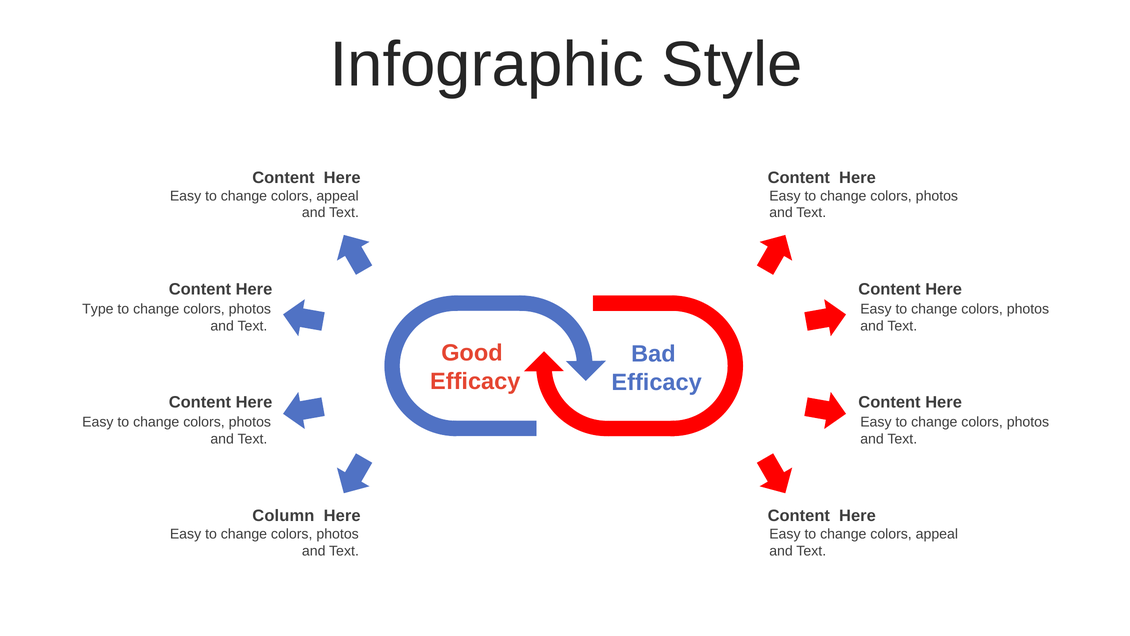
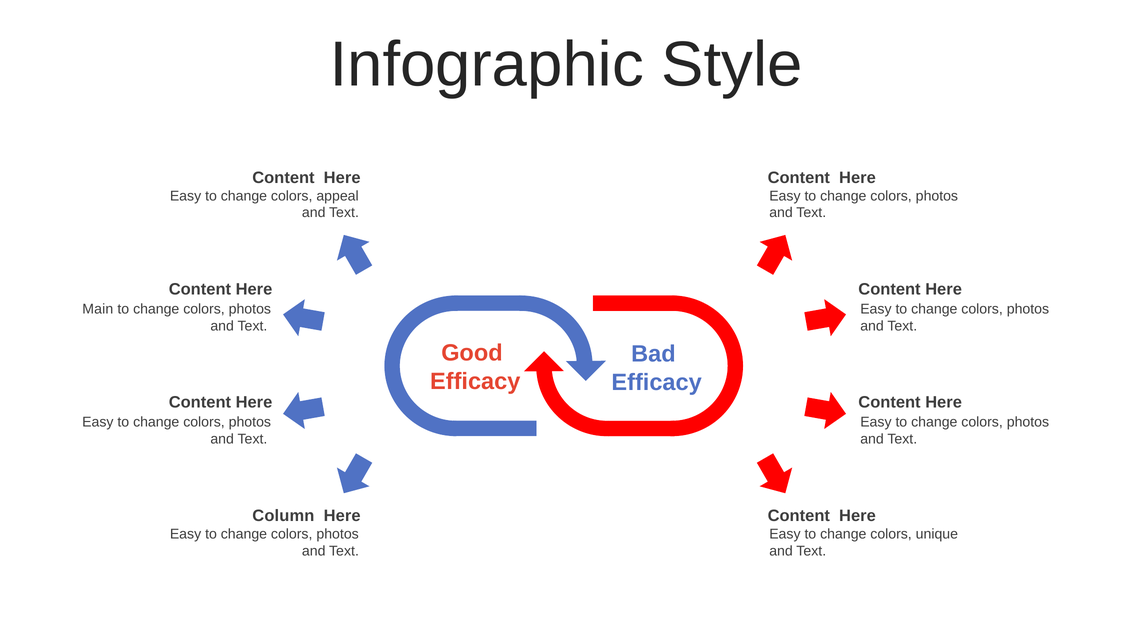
Type: Type -> Main (98, 309)
appeal: appeal -> unique (937, 534)
